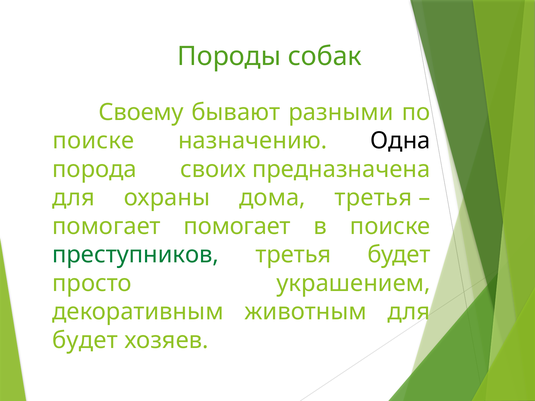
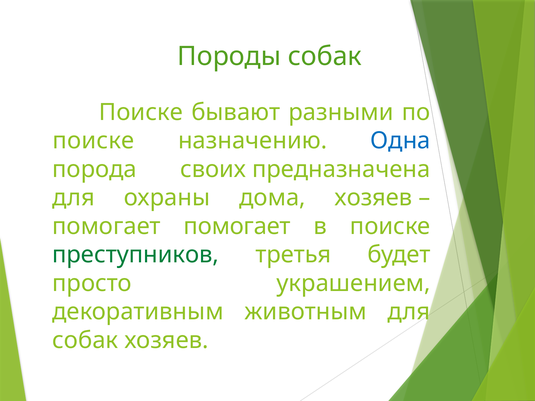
Своему: Своему -> Поиске (141, 112)
Одна colour: black -> blue (400, 141)
дома третья: третья -> хозяев (373, 198)
будет: будет -> собак (85, 341)
